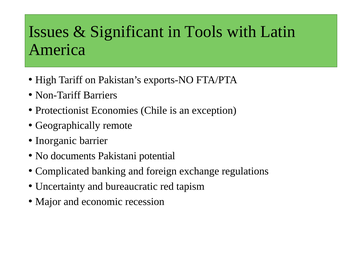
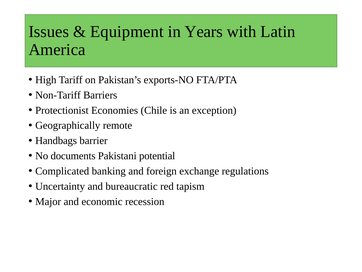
Significant: Significant -> Equipment (127, 32)
Tools: Tools -> Years (204, 32)
Inorganic: Inorganic -> Handbags (56, 140)
